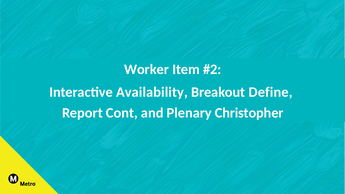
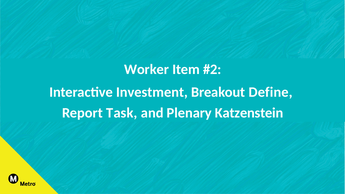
Availability: Availability -> Investment (152, 92)
Cont: Cont -> Task (122, 113)
Christopher: Christopher -> Katzenstein (249, 113)
